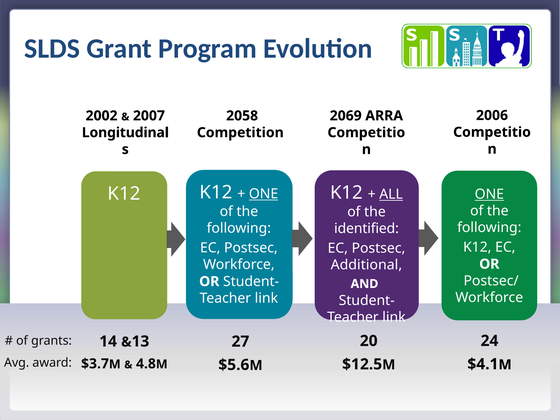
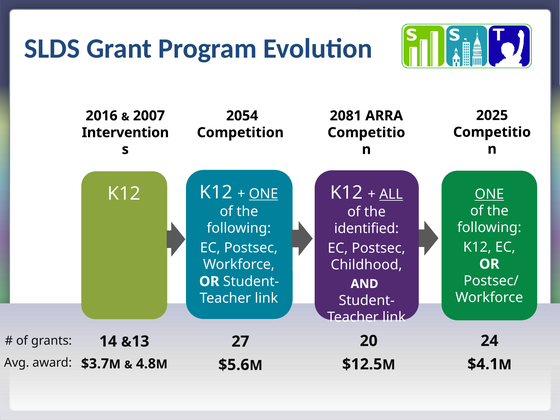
2006: 2006 -> 2025 (492, 115)
2002: 2002 -> 2016 (102, 116)
2058: 2058 -> 2054 (242, 116)
2069: 2069 -> 2081 (346, 116)
Longitudinal: Longitudinal -> Intervention (125, 133)
Additional: Additional -> Childhood (366, 265)
